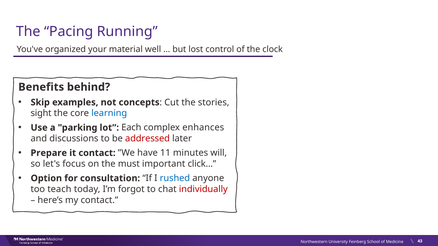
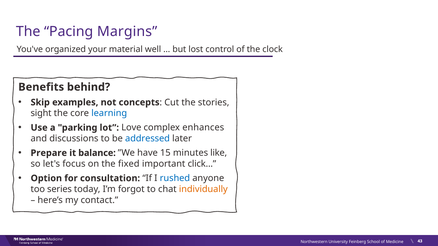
Running: Running -> Margins (127, 32)
Each: Each -> Love (131, 128)
addressed colour: red -> blue (148, 139)
it contact: contact -> balance (97, 153)
11: 11 -> 15 (165, 153)
will: will -> like (219, 153)
must: must -> fixed (129, 164)
teach: teach -> series (60, 189)
individually colour: red -> orange (203, 189)
